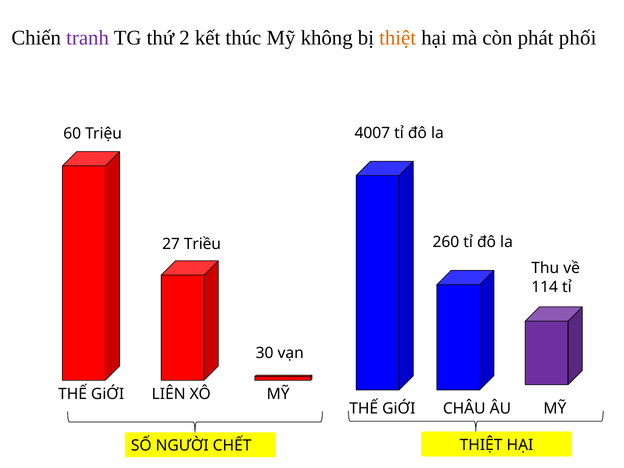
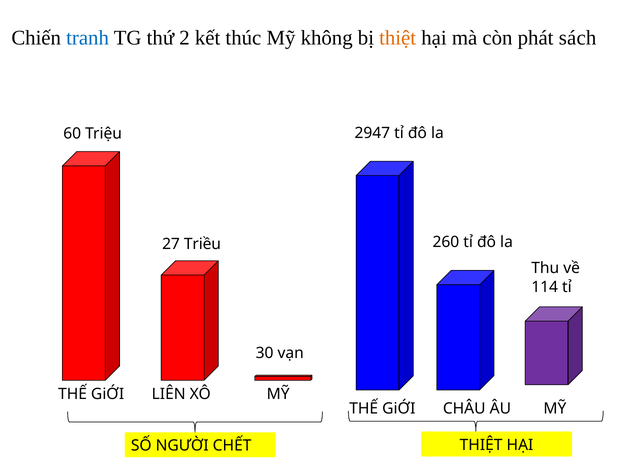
tranh colour: purple -> blue (88, 38)
phối: phối -> sách (578, 38)
4007: 4007 -> 2947 (372, 133)
